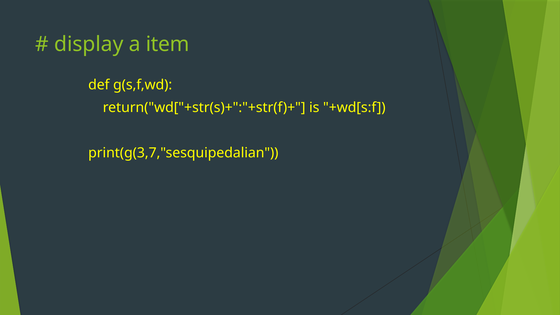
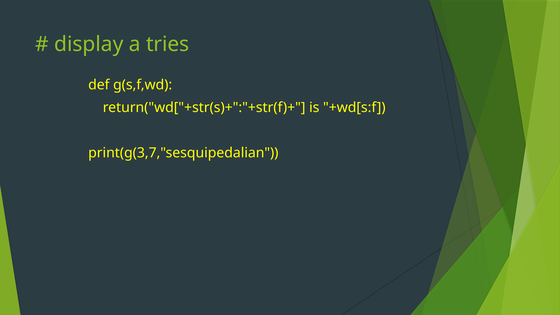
item: item -> tries (168, 44)
